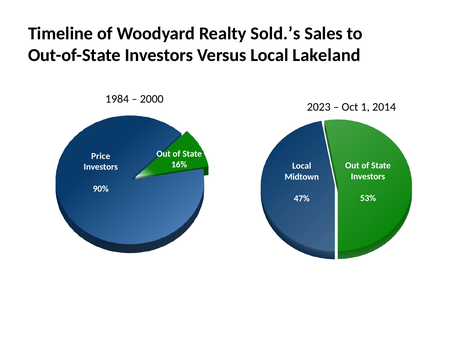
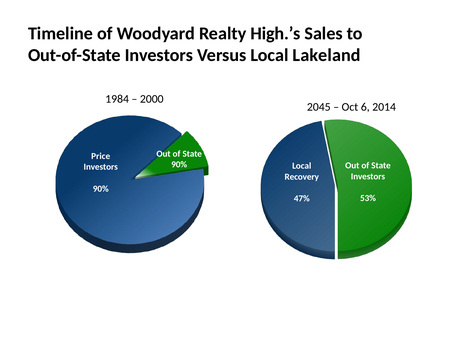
Sold.’s: Sold.’s -> High.’s (275, 34)
2023: 2023 -> 2045 (319, 107)
1: 1 -> 6 (365, 107)
16%: 16% -> 90% (179, 165)
Midtown: Midtown -> Recovery (302, 177)
